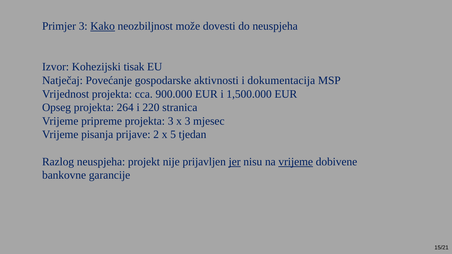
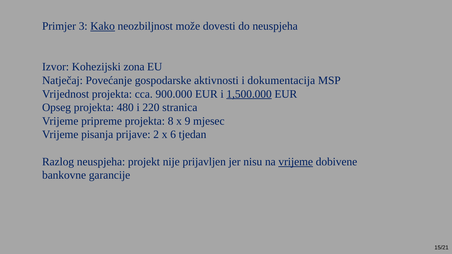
tisak: tisak -> zona (134, 67)
1,500.000 underline: none -> present (249, 94)
264: 264 -> 480 (125, 108)
projekta 3: 3 -> 8 (171, 121)
x 3: 3 -> 9 (188, 121)
5: 5 -> 6 (173, 135)
jer underline: present -> none (235, 162)
